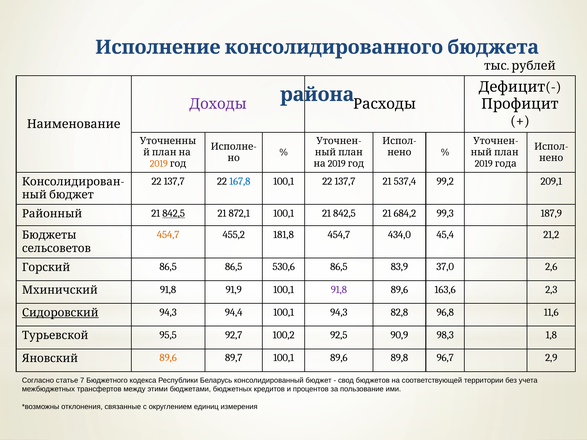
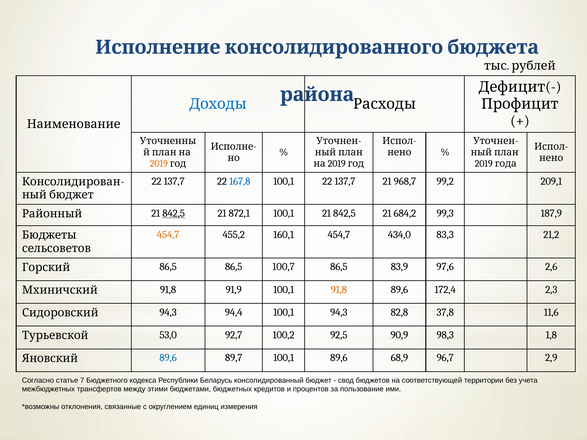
Доходы colour: purple -> blue (218, 104)
537,4: 537,4 -> 968,7 (405, 181)
181,8: 181,8 -> 160,1 (284, 235)
45,4: 45,4 -> 83,3 (445, 235)
530,6: 530,6 -> 100,7 (284, 267)
37,0: 37,0 -> 97,6 (445, 267)
91,8 colour: purple -> orange (339, 290)
163,6: 163,6 -> 172,4 (445, 290)
Сидоровский underline: present -> none (60, 313)
96,8: 96,8 -> 37,8 (445, 312)
95,5: 95,5 -> 53,0 (168, 335)
89,6 colour: orange -> blue (168, 358)
89,8: 89,8 -> 68,9 (399, 358)
